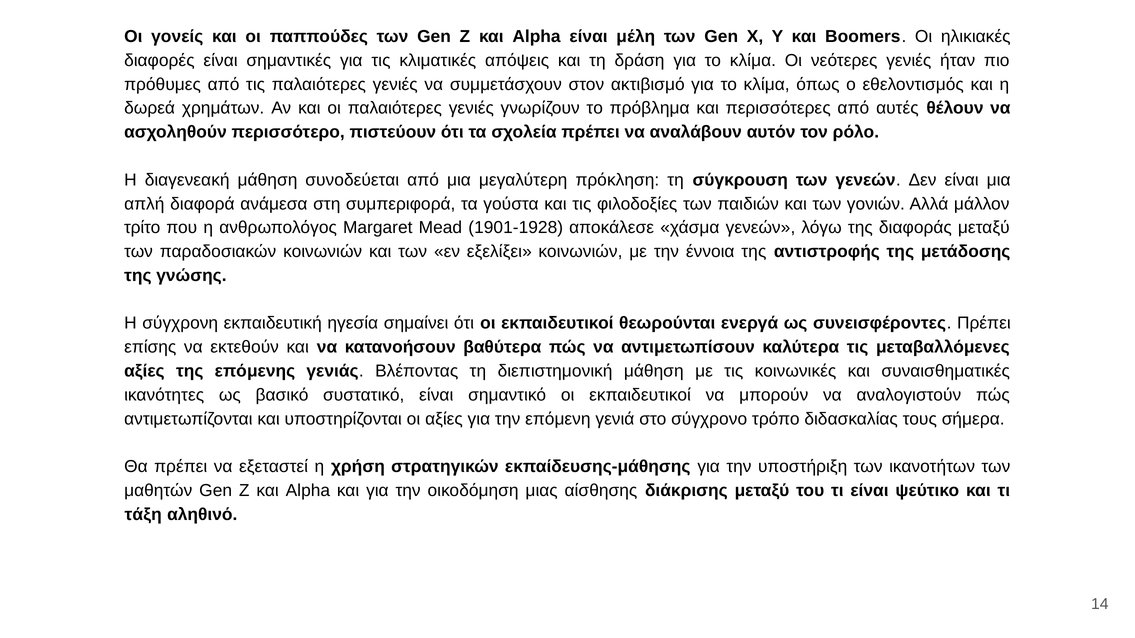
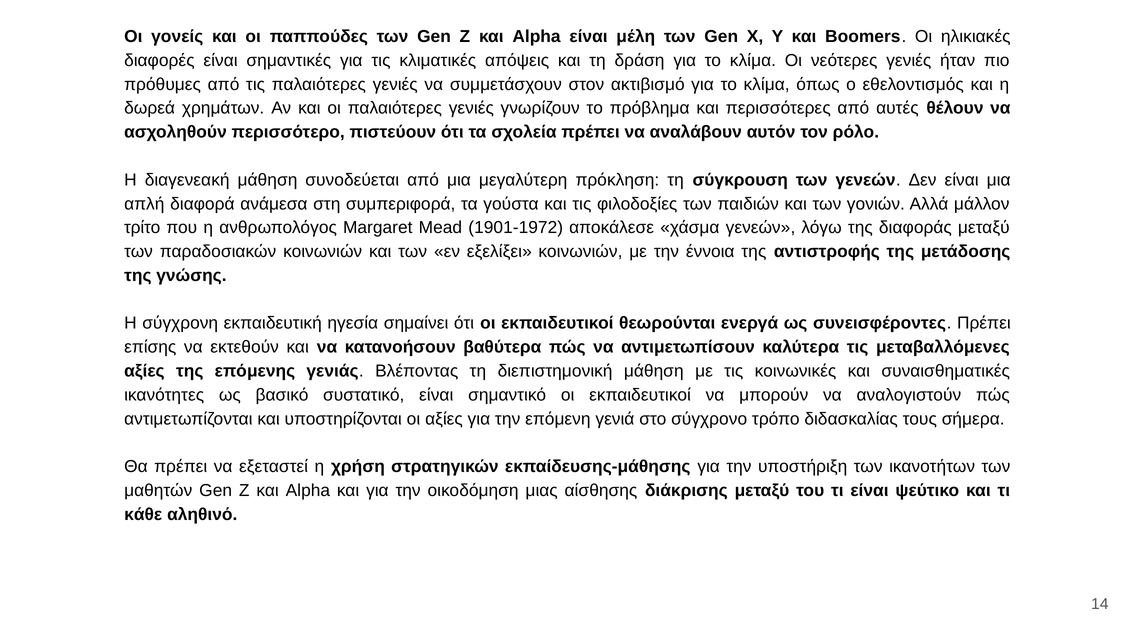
1901-1928: 1901-1928 -> 1901-1972 (516, 228)
τάξη: τάξη -> κάθε (143, 515)
